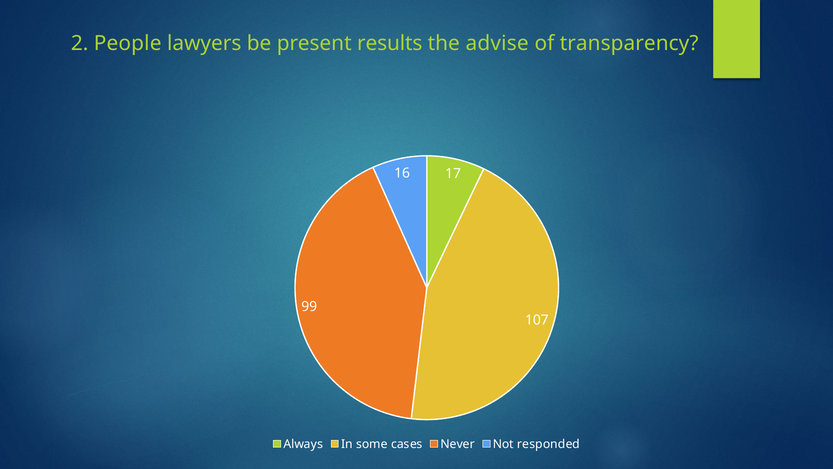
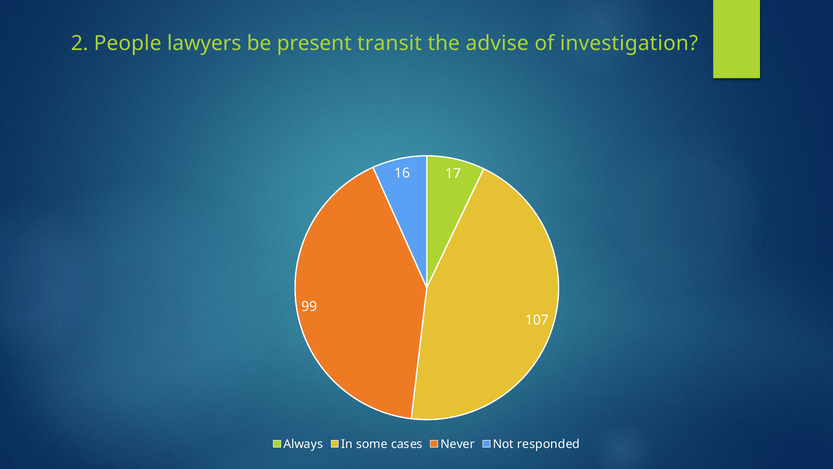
results: results -> transit (390, 44)
transparency: transparency -> investigation (629, 44)
